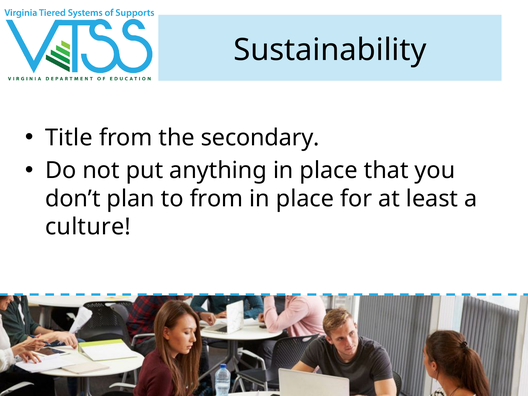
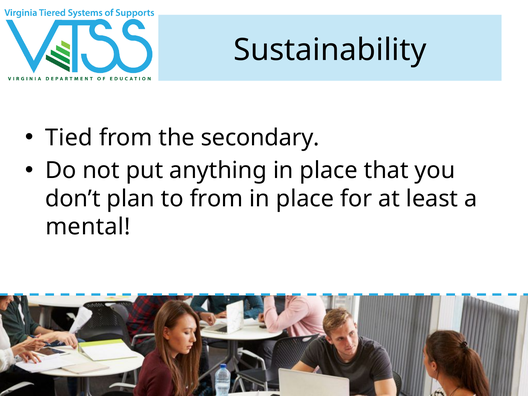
Title: Title -> Tied (69, 138)
culture: culture -> mental (88, 227)
